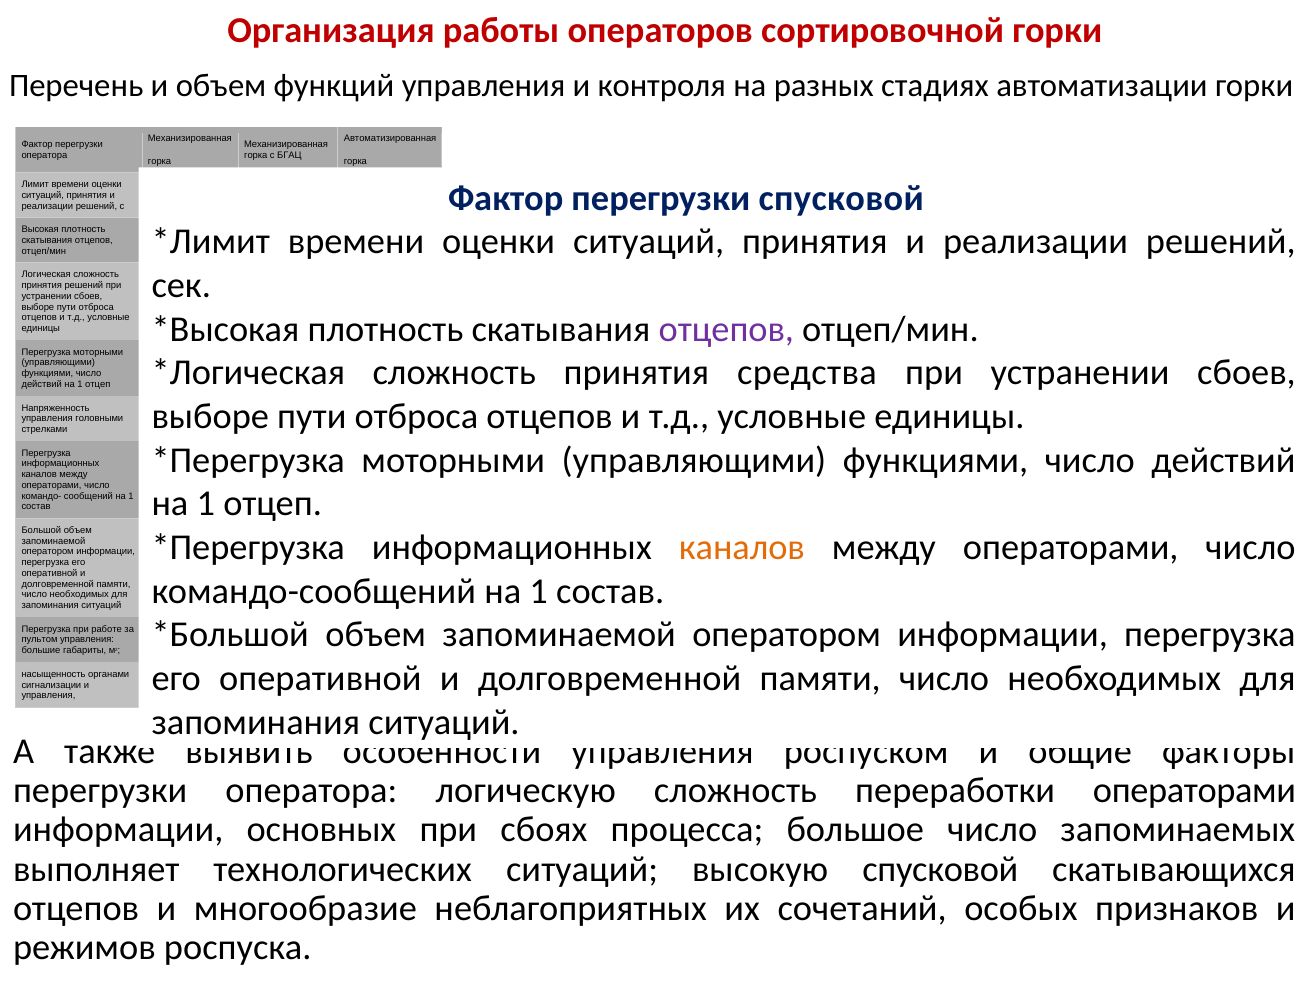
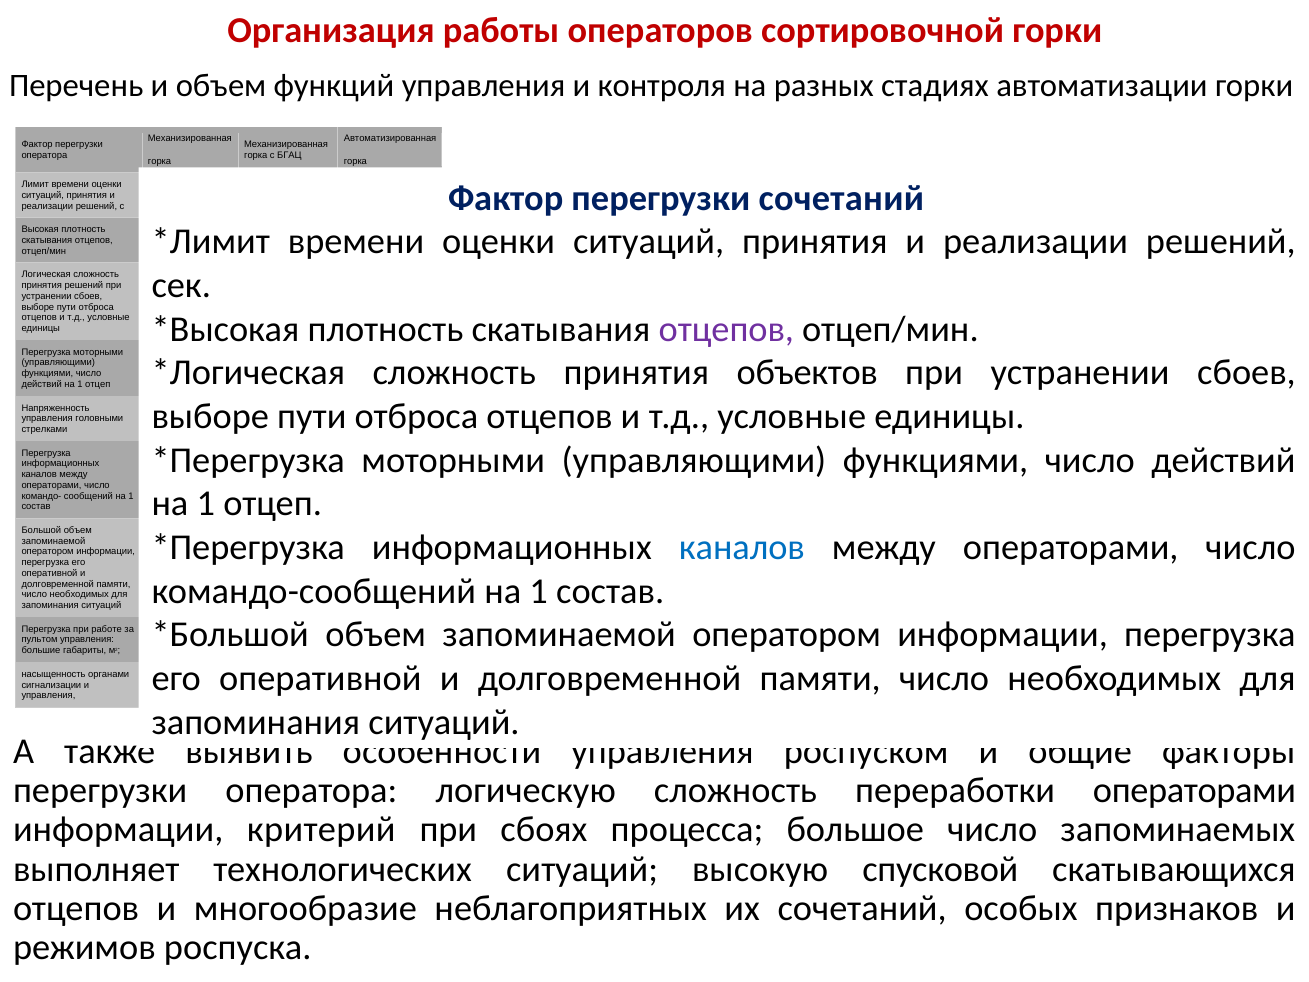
перегрузки спусковой: спусковой -> сочетаний (841, 198)
средства: средства -> объектов (807, 373)
каналов colour: orange -> blue (742, 547)
основных: основных -> критерий (321, 830)
